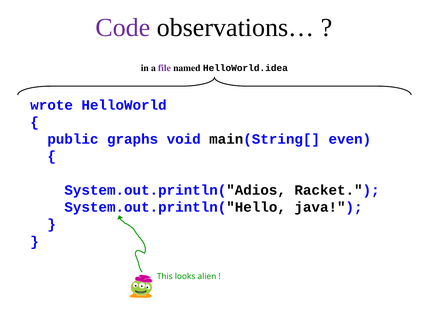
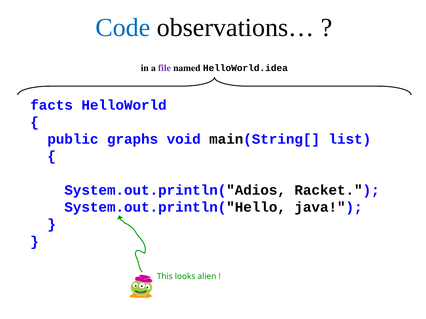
Code colour: purple -> blue (123, 28)
wrote: wrote -> facts (52, 105)
even: even -> list (350, 139)
